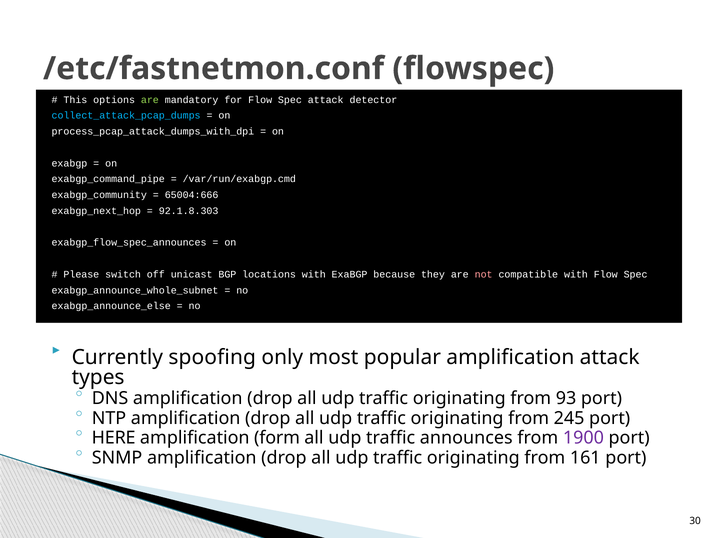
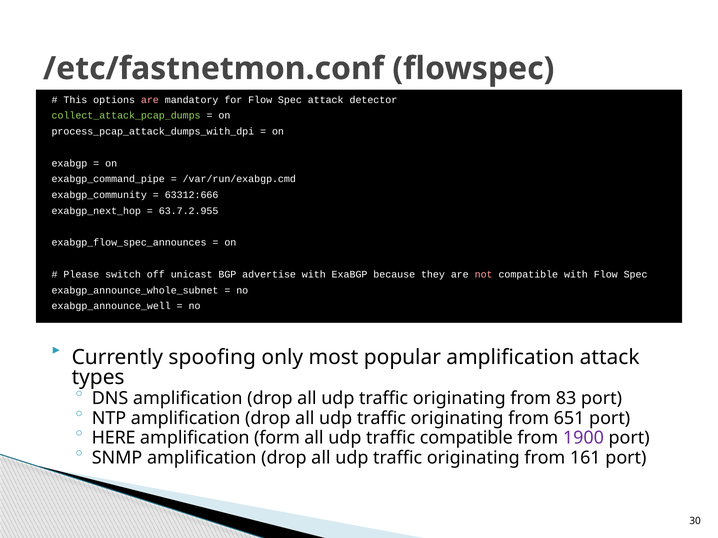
are colour: light green -> pink (150, 100)
collect_attack_pcap_dumps colour: light blue -> light green (126, 116)
65004:666: 65004:666 -> 63312:666 (192, 195)
92.1.8.303: 92.1.8.303 -> 63.7.2.955 (189, 211)
locations: locations -> advertise (269, 275)
exabgp_announce_else: exabgp_announce_else -> exabgp_announce_well (111, 306)
93: 93 -> 83 (566, 399)
245: 245 -> 651 (569, 418)
traffic announces: announces -> compatible (466, 438)
